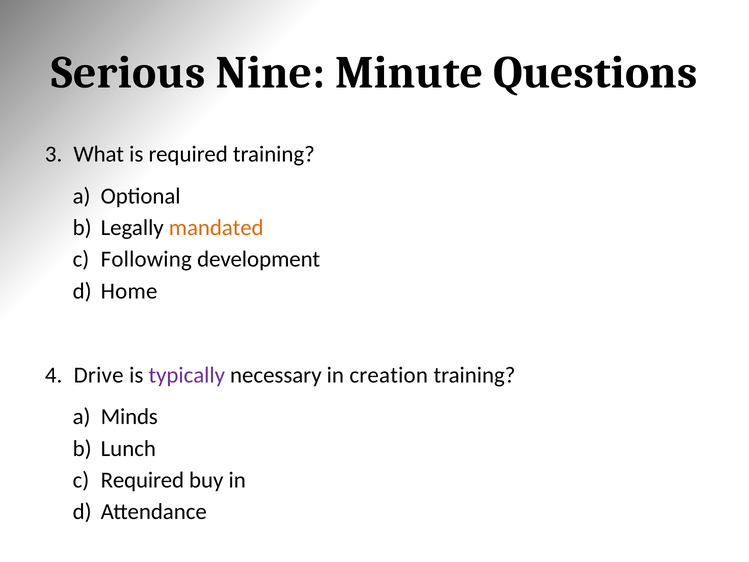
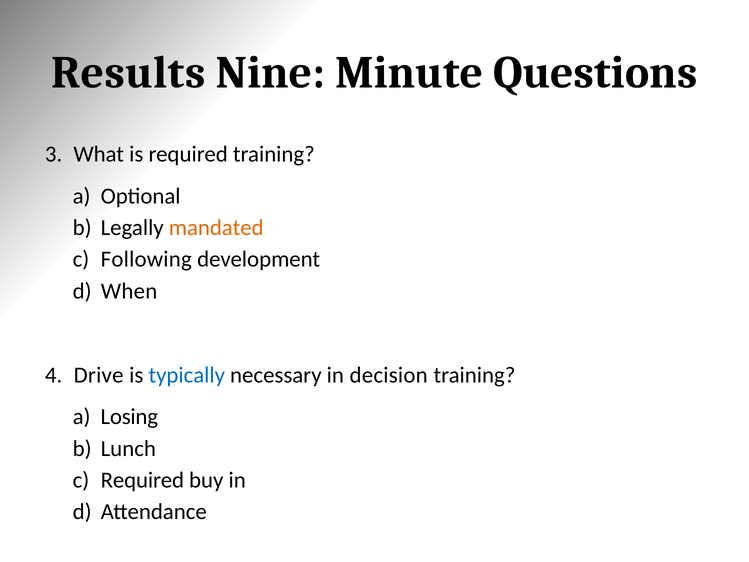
Serious: Serious -> Results (128, 73)
Home: Home -> When (129, 291)
typically colour: purple -> blue (187, 375)
creation: creation -> decision (389, 375)
Minds: Minds -> Losing (129, 417)
